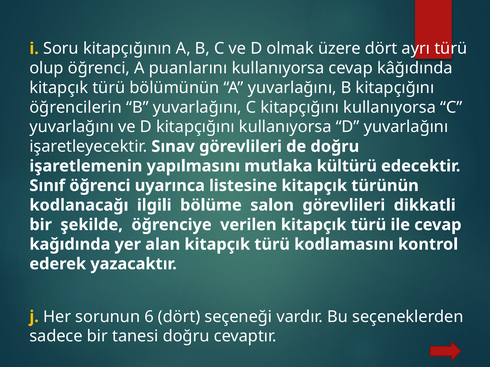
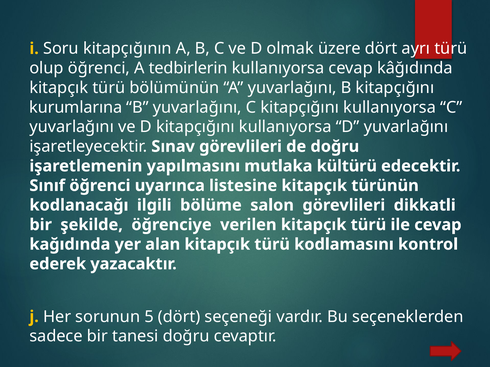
puanlarını: puanlarını -> tedbirlerin (188, 68)
öğrencilerin: öğrencilerin -> kurumlarına (76, 107)
6: 6 -> 5 (149, 317)
